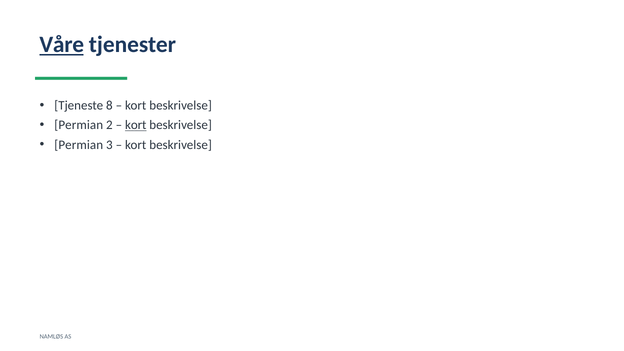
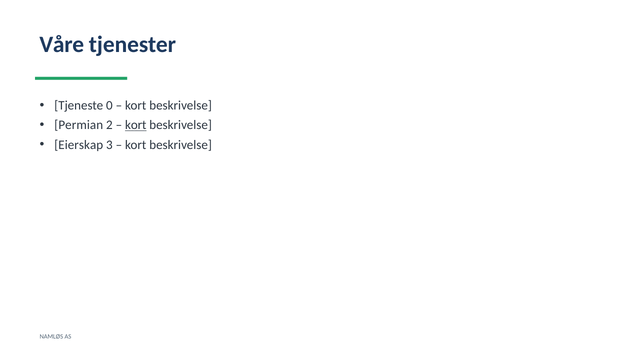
Våre underline: present -> none (62, 45)
8: 8 -> 0 (109, 106)
Permian: Permian -> Eierskap (79, 145)
